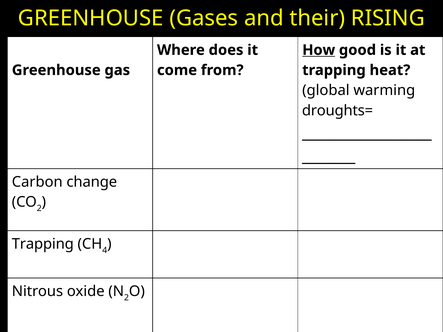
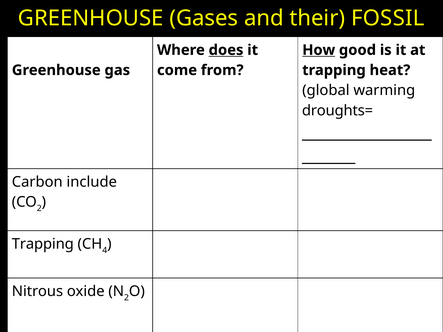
RISING: RISING -> FOSSIL (388, 18)
does underline: none -> present (226, 50)
change: change -> include (92, 182)
